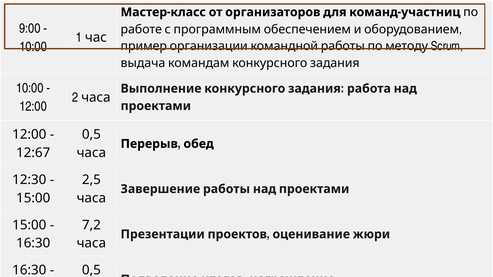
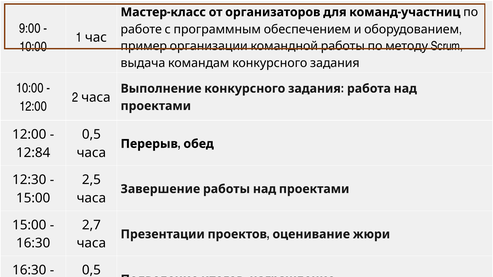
12:67: 12:67 -> 12:84 (33, 153)
7,2: 7,2 -> 2,7 (91, 225)
